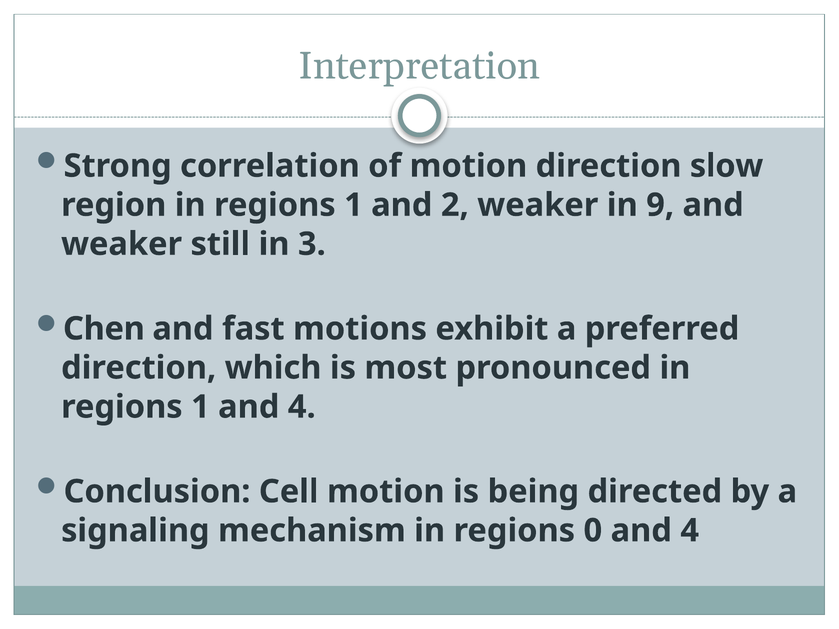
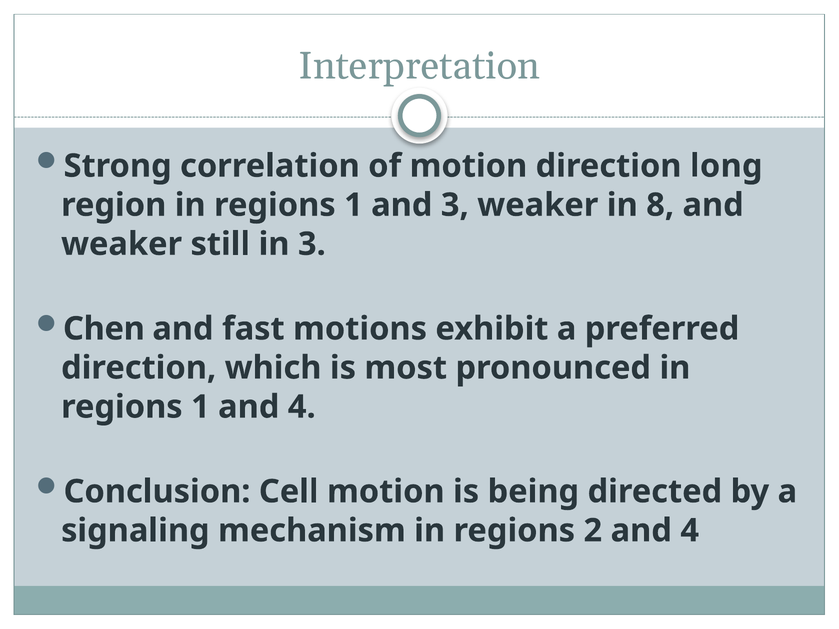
slow: slow -> long (726, 166)
and 2: 2 -> 3 (455, 205)
9: 9 -> 8 (660, 205)
0: 0 -> 2 (593, 531)
